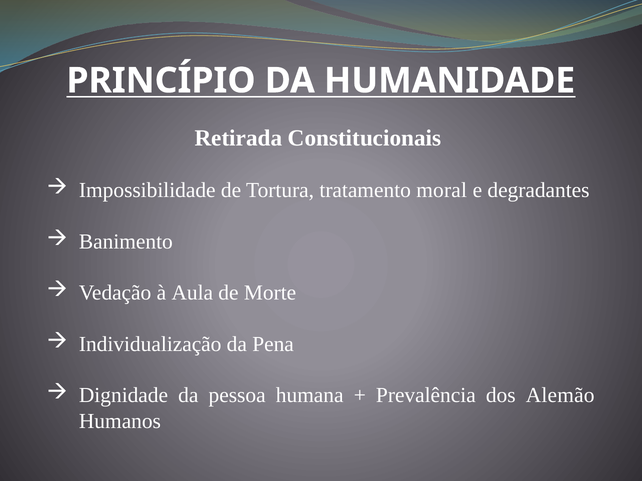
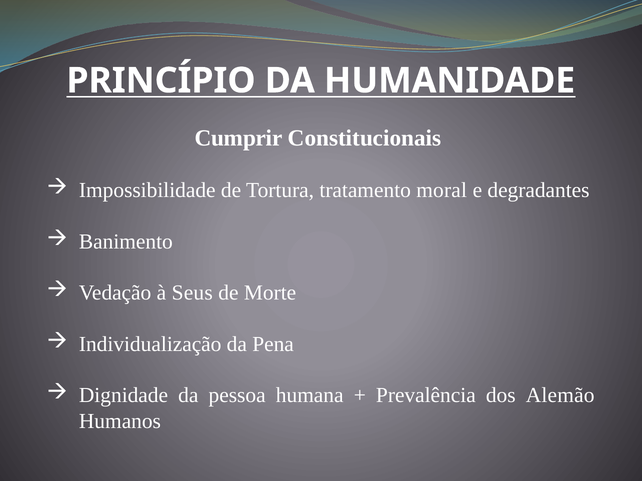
Retirada: Retirada -> Cumprir (238, 138)
Aula: Aula -> Seus (192, 293)
